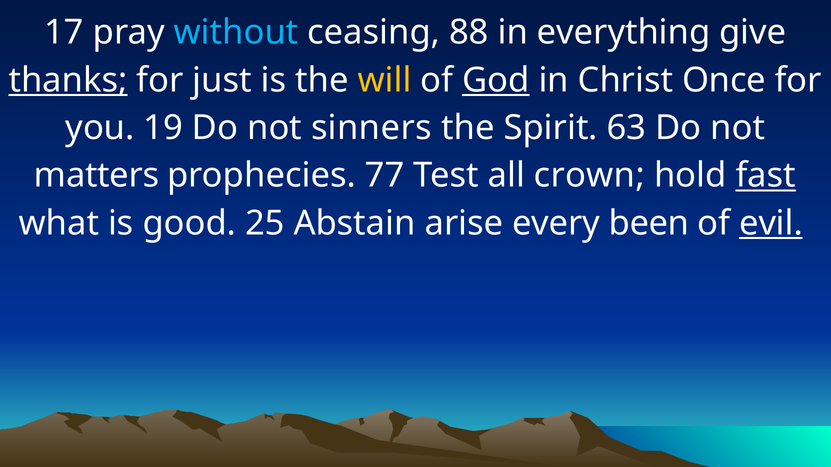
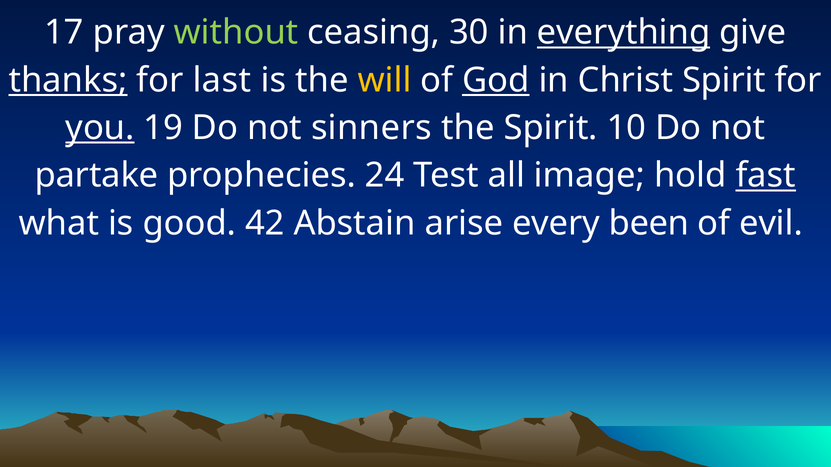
without colour: light blue -> light green (236, 32)
88: 88 -> 30 (469, 32)
everything underline: none -> present (624, 32)
just: just -> last (222, 80)
Christ Once: Once -> Spirit (724, 80)
you underline: none -> present (100, 128)
63: 63 -> 10 (627, 128)
matters: matters -> partake (96, 176)
77: 77 -> 24 (385, 176)
crown: crown -> image (589, 176)
25: 25 -> 42 (265, 223)
evil underline: present -> none (771, 223)
